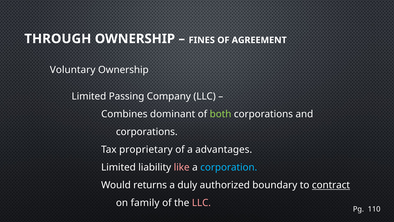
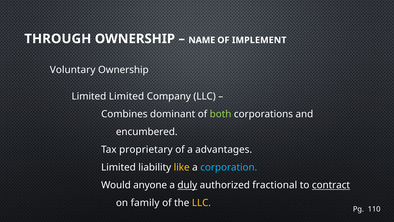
FINES: FINES -> NAME (202, 40)
AGREEMENT: AGREEMENT -> IMPLEMENT (259, 40)
Limited Passing: Passing -> Limited (126, 96)
corporations: corporations -> encumbered (147, 132)
like colour: pink -> yellow (182, 167)
returns: returns -> anyone (150, 185)
duly underline: none -> present (187, 185)
boundary: boundary -> fractional (275, 185)
LLC colour: pink -> yellow (201, 203)
